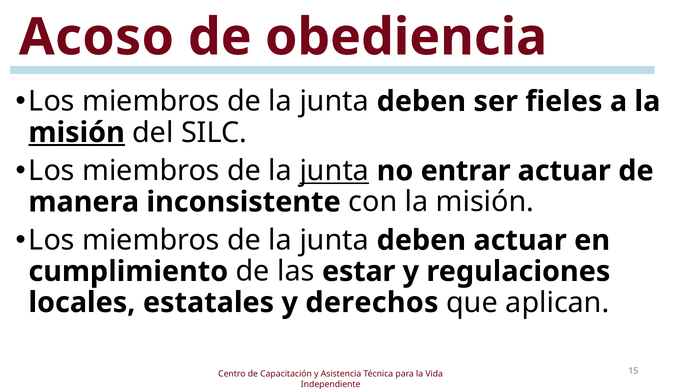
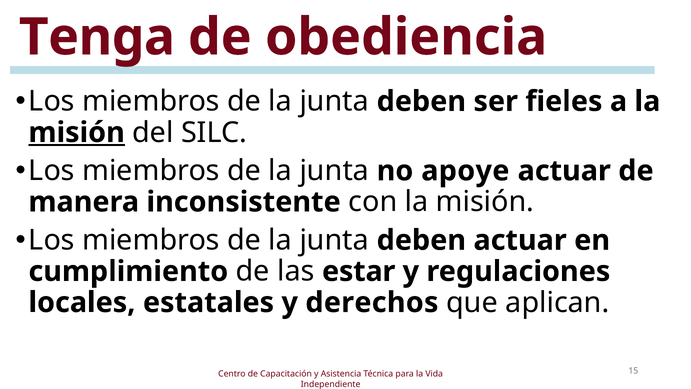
Acoso: Acoso -> Tenga (97, 37)
junta underline: present -> none (334, 171)
entrar: entrar -> apoye (465, 171)
